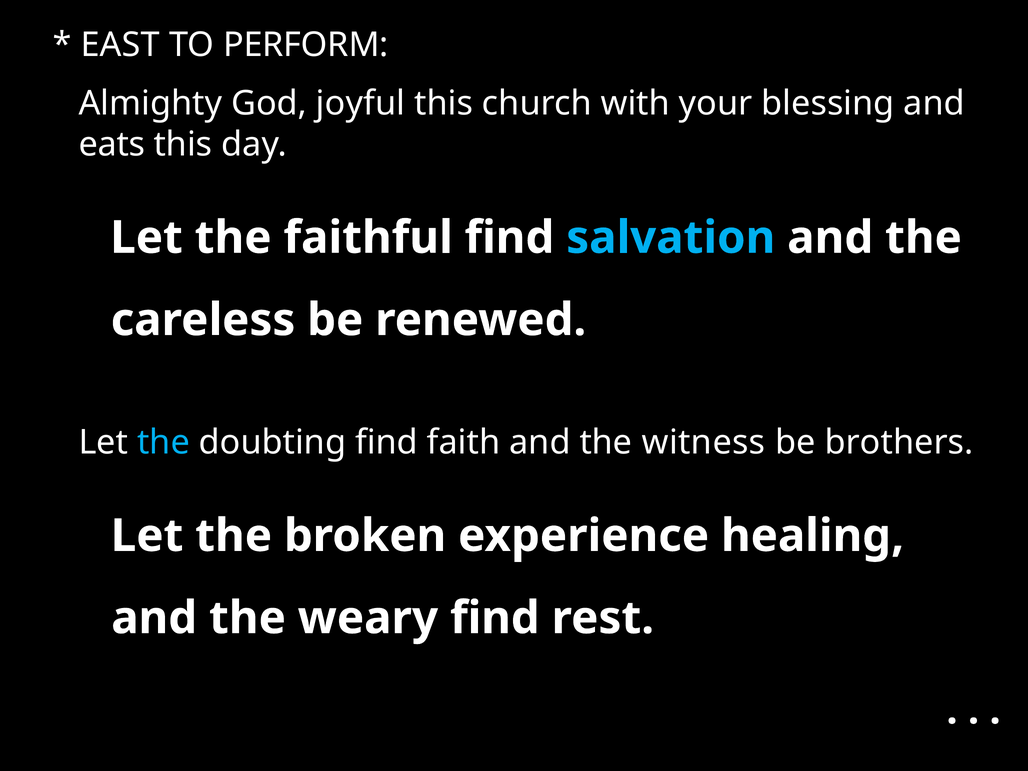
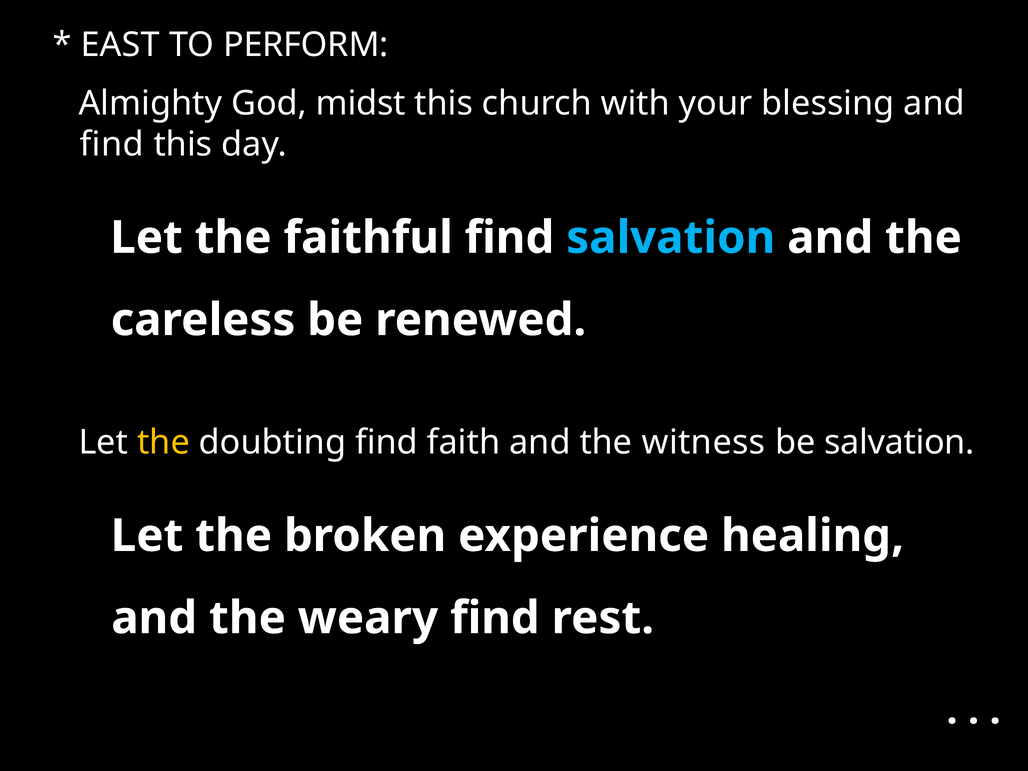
joyful: joyful -> midst (361, 103)
eats: eats -> find (112, 145)
the colour: light blue -> yellow (163, 443)
be brothers: brothers -> salvation (899, 443)
